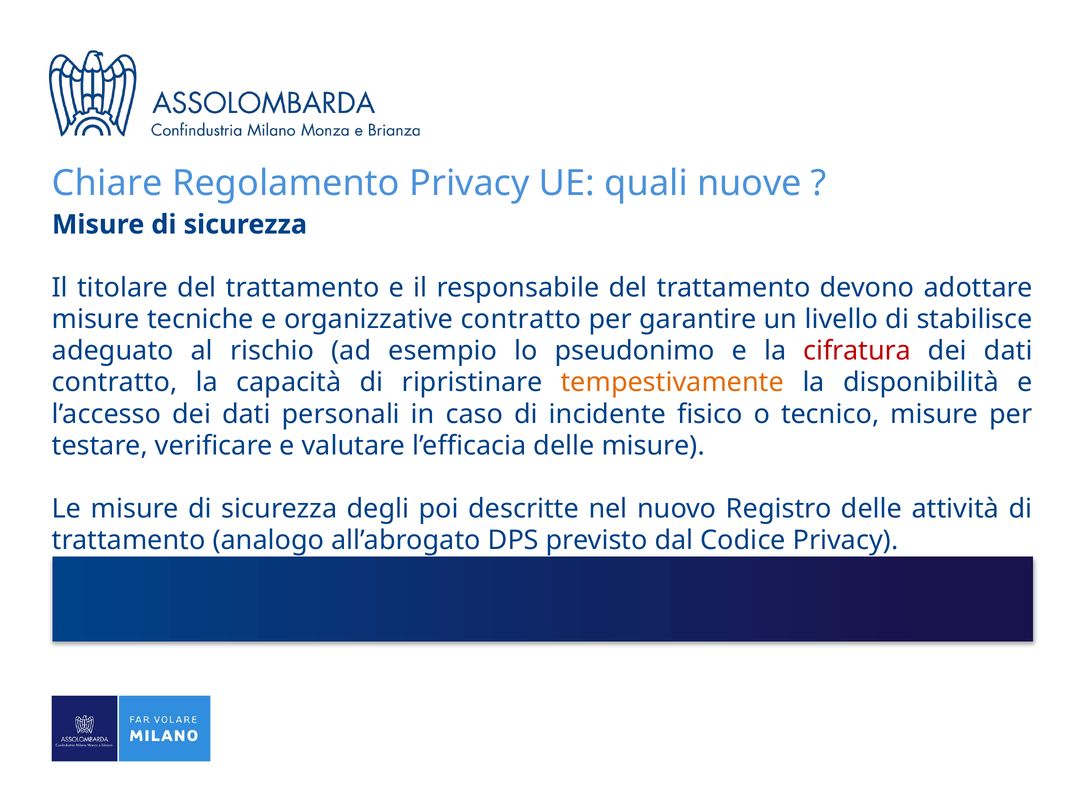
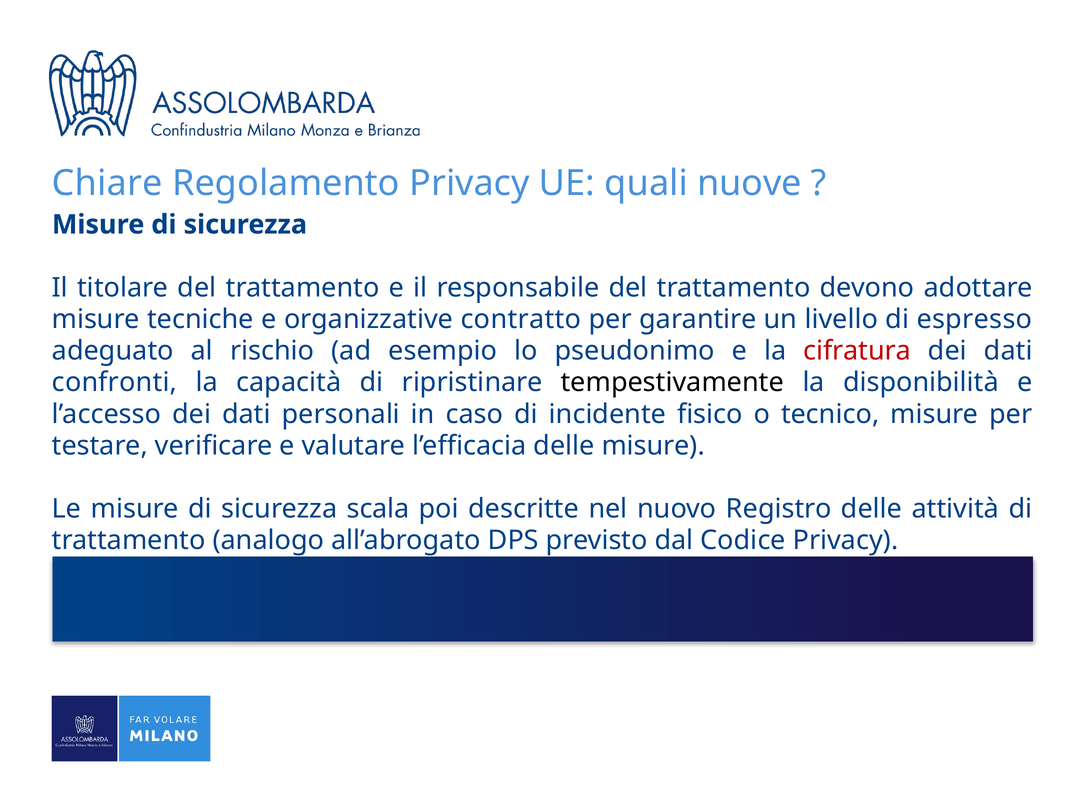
stabilisce: stabilisce -> espresso (974, 319)
contratto: contratto -> confronti (114, 383)
tempestivamente colour: orange -> black (672, 383)
degli: degli -> scala (378, 509)
